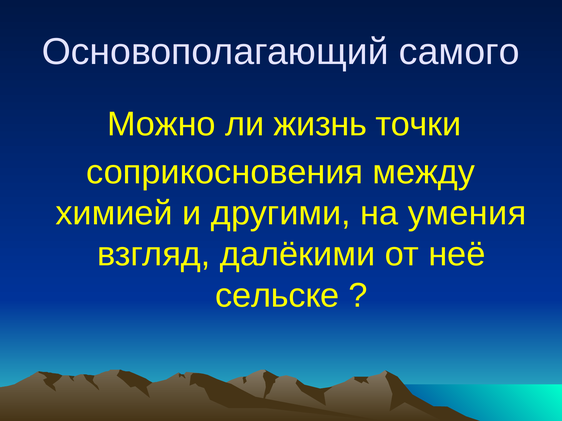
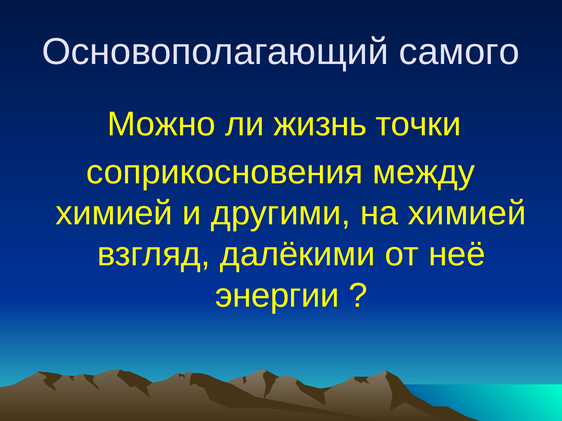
на умения: умения -> химией (467, 213)
сельске: сельске -> энергии (277, 296)
